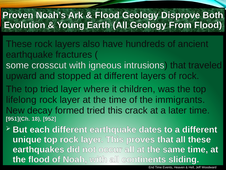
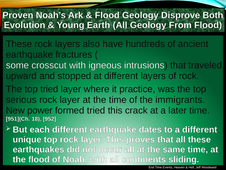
children: children -> practice (137, 89)
lifelong: lifelong -> serious (21, 99)
decay: decay -> power (40, 110)
